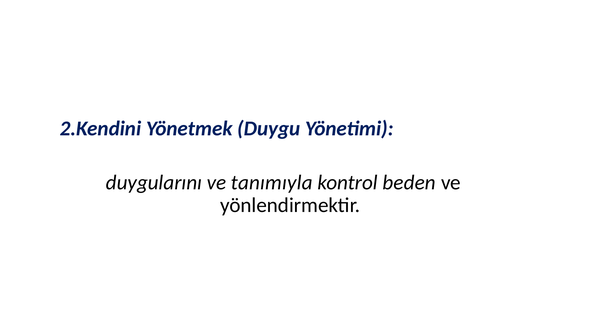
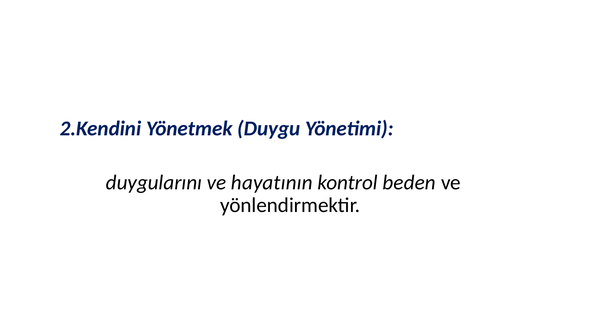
tanımıyla: tanımıyla -> hayatının (272, 183)
